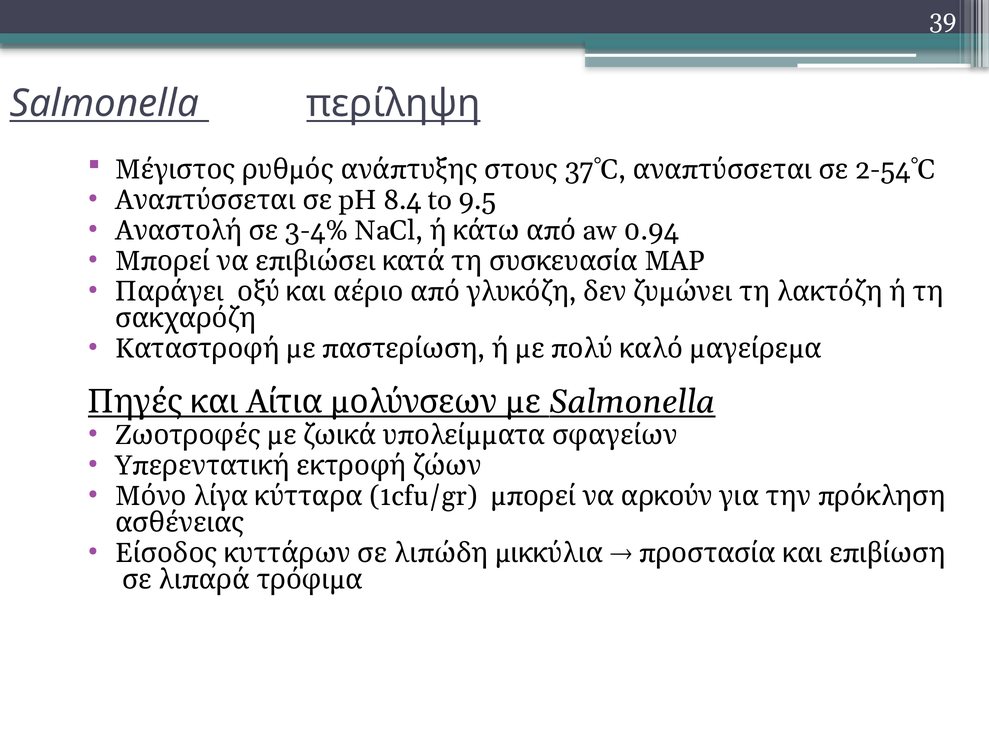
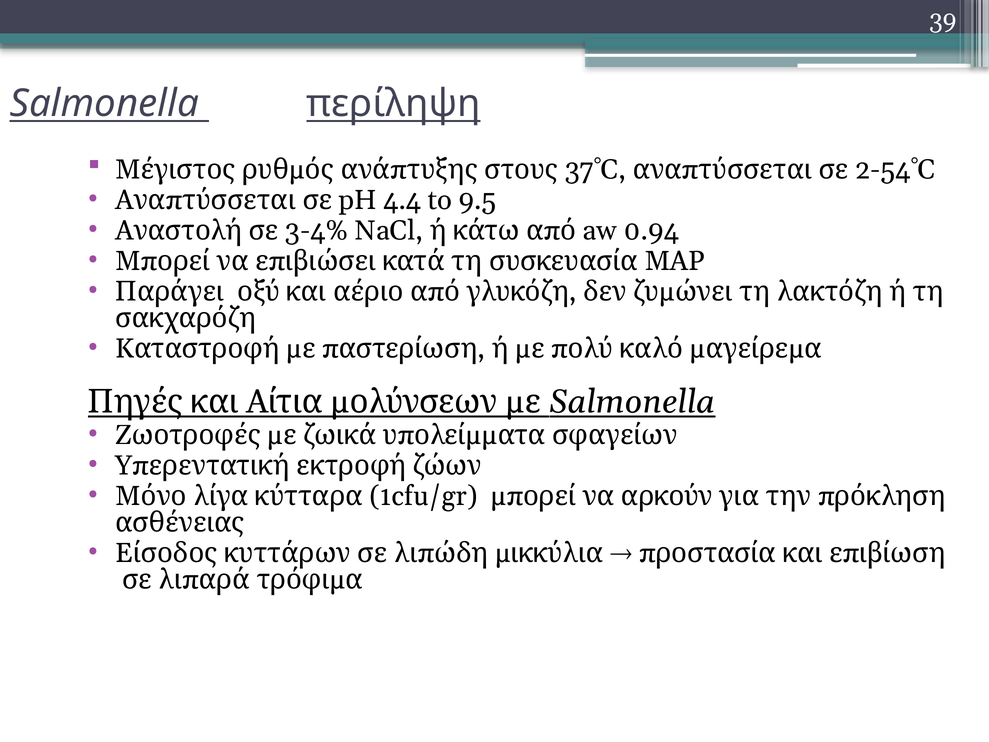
8.4: 8.4 -> 4.4 (402, 200)
